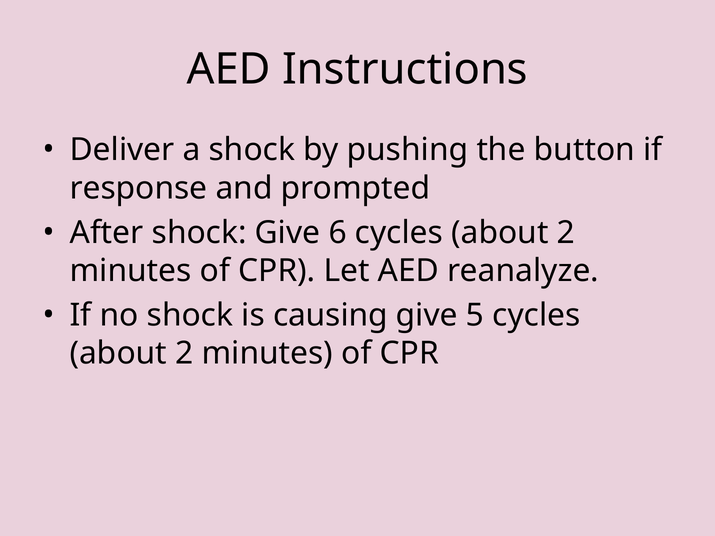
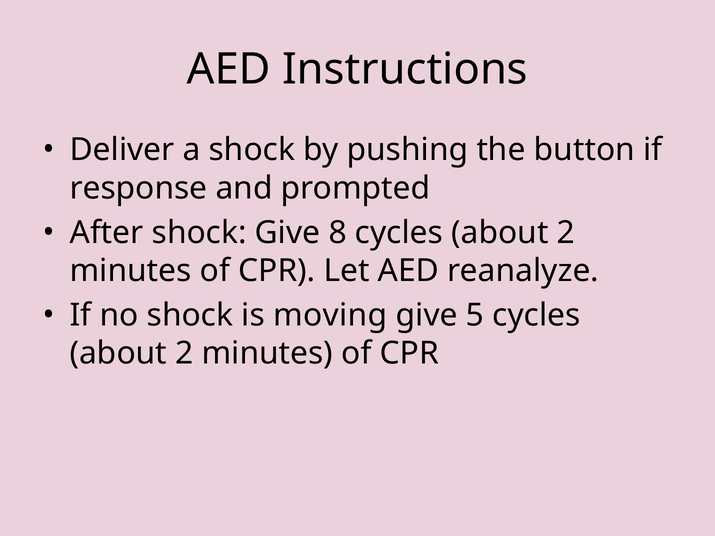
6: 6 -> 8 (338, 233)
causing: causing -> moving (330, 315)
